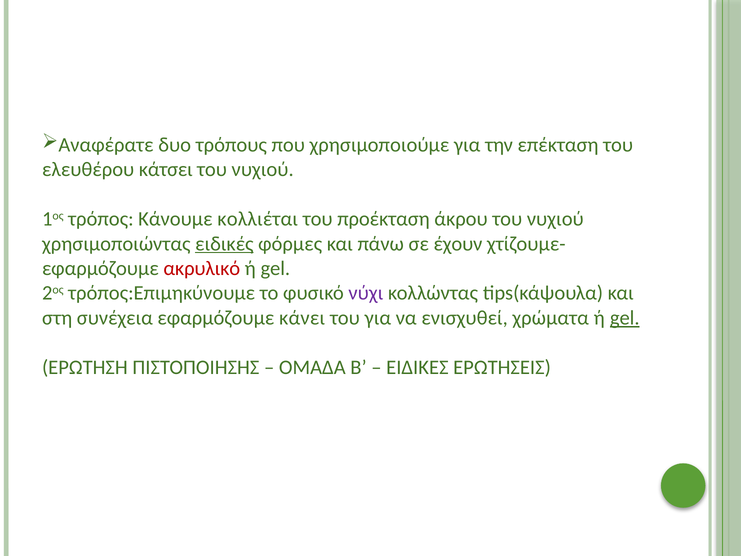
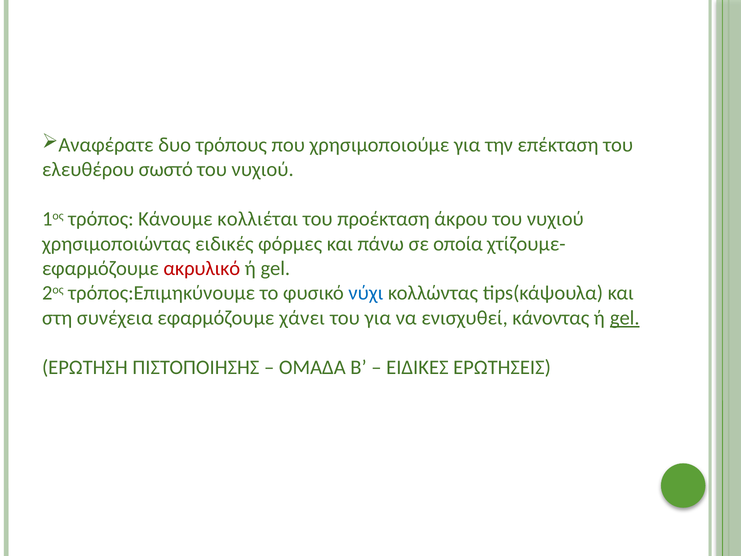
κάτσει: κάτσει -> σωστό (166, 169)
ειδικές underline: present -> none (224, 244)
έχουν: έχουν -> οποία (458, 244)
νύχι colour: purple -> blue (366, 293)
κάνει: κάνει -> χάνει (302, 318)
χρώματα: χρώματα -> κάνοντας (551, 318)
